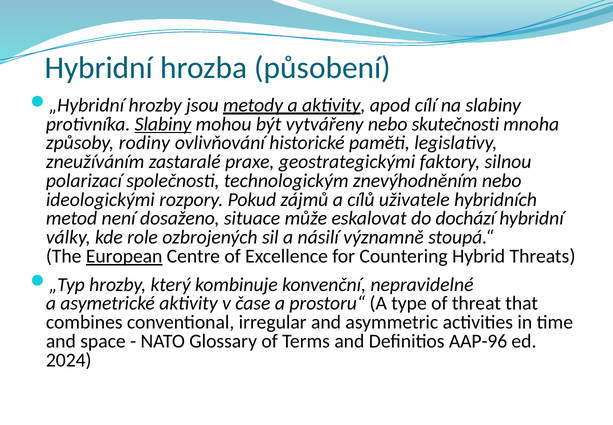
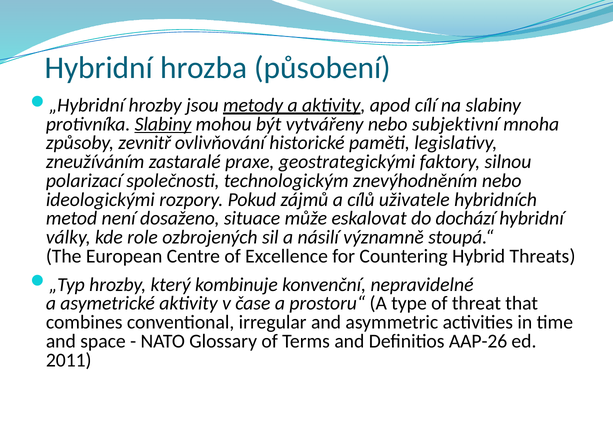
skutečnosti: skutečnosti -> subjektivní (455, 124)
rodiny: rodiny -> zevnitř (145, 143)
European underline: present -> none (124, 256)
AAP-96: AAP-96 -> AAP-26 (478, 341)
2024: 2024 -> 2011 (69, 360)
